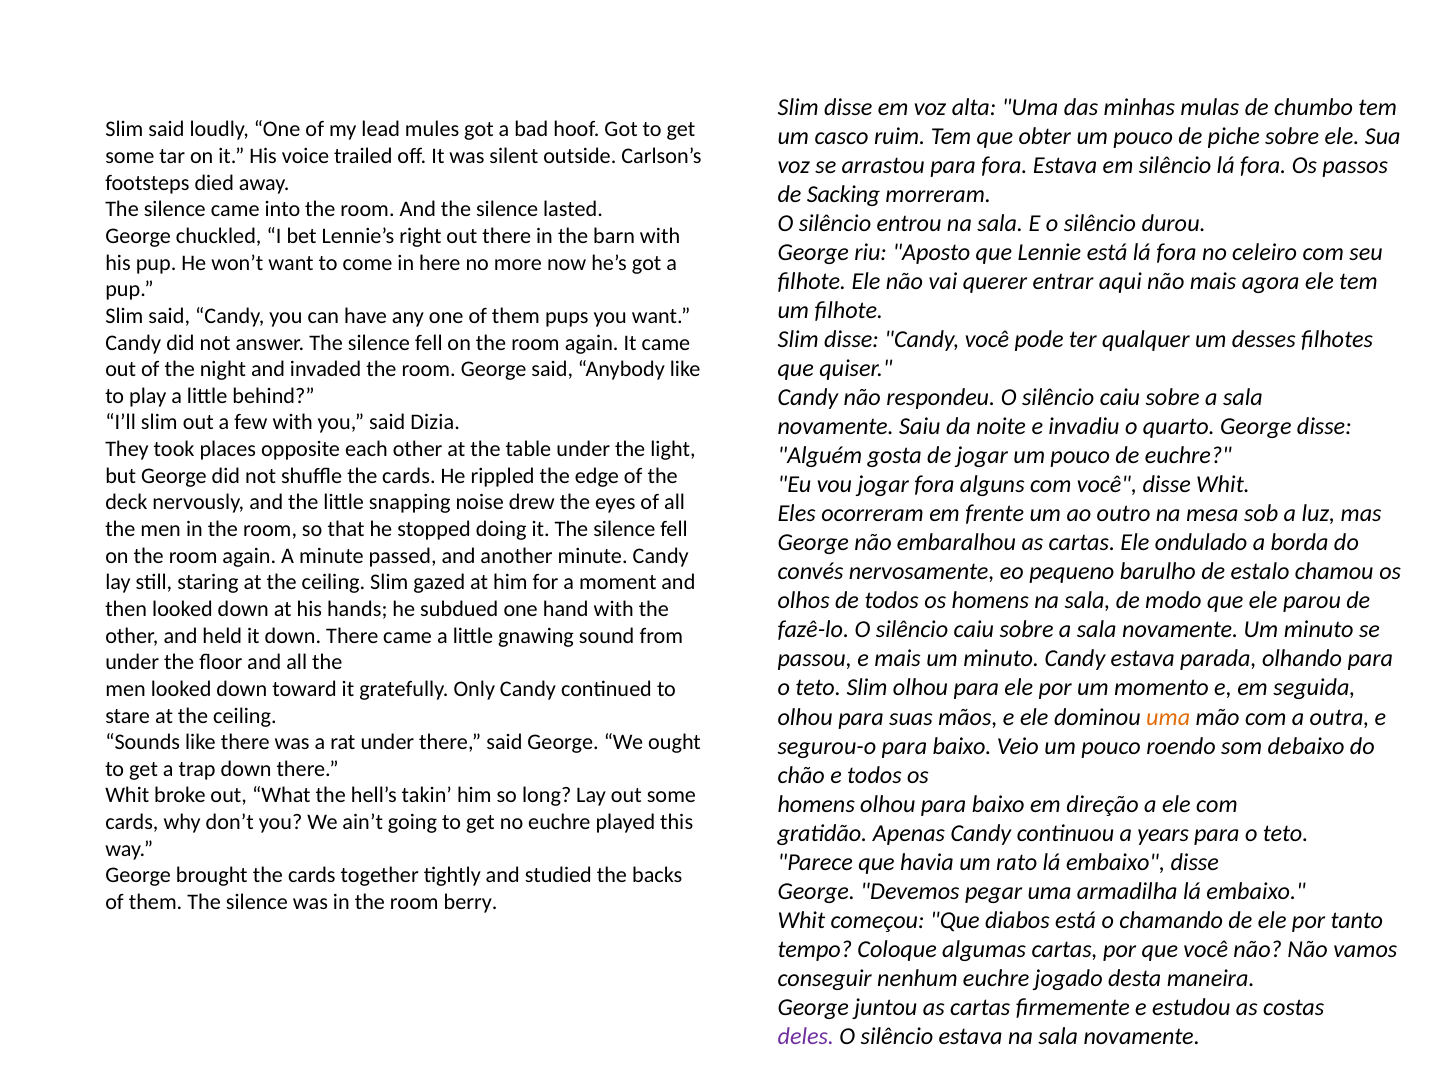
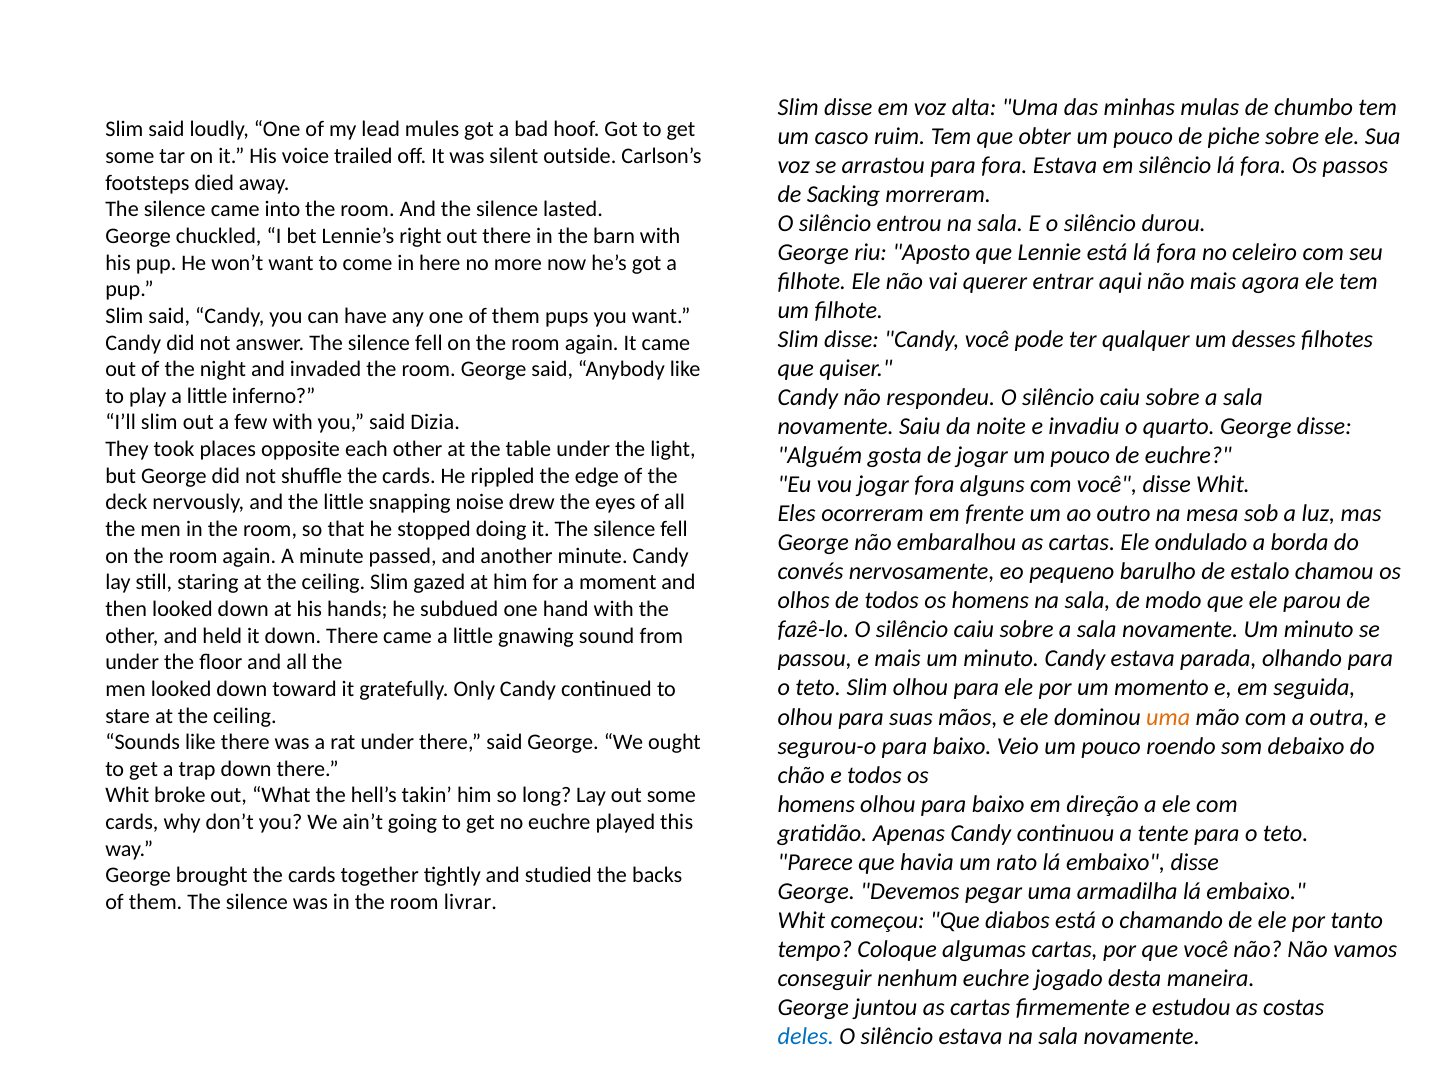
behind: behind -> inferno (274, 396)
years: years -> tente (1163, 833)
berry: berry -> livrar (470, 902)
deles colour: purple -> blue (806, 1036)
